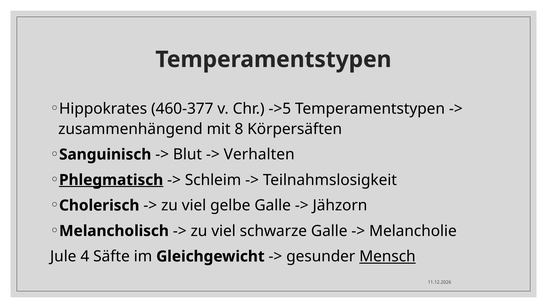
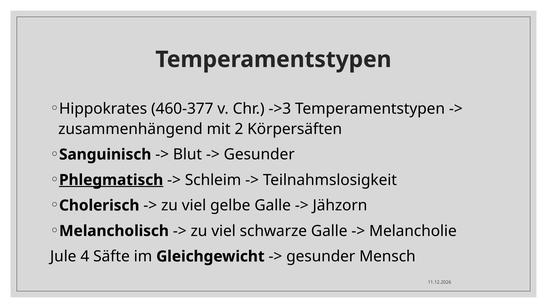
->5: ->5 -> ->3 (280, 109)
8: 8 -> 2 (239, 129)
Verhalten: Verhalten -> Gesunder (259, 154)
Mensch underline: present -> none (387, 256)
